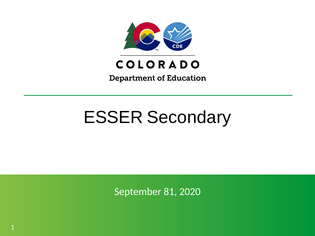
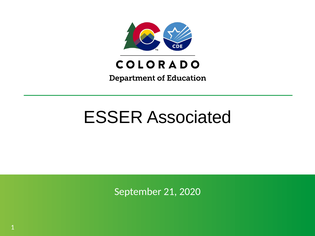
Secondary: Secondary -> Associated (189, 117)
81: 81 -> 21 (170, 192)
